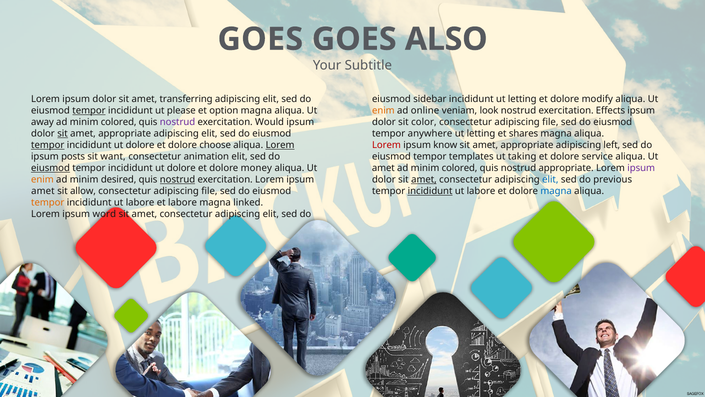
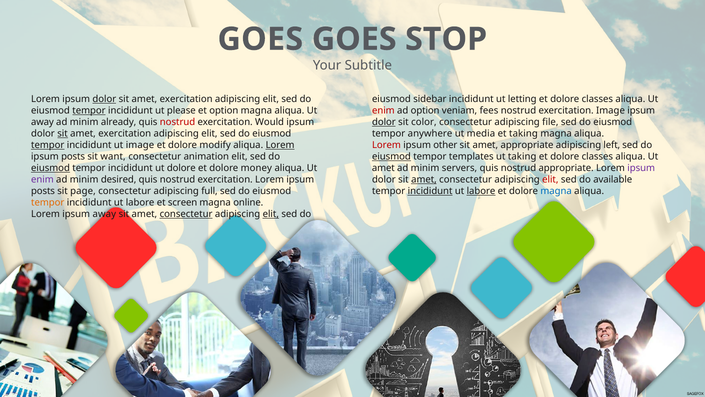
ALSO: ALSO -> STOP (446, 39)
dolor underline: none -> present (104, 99)
transferring: transferring -> exercitation (186, 99)
modify: modify -> classes (597, 99)
enim colour: orange -> red (383, 111)
ad online: online -> option (425, 111)
look: look -> fees (489, 111)
exercitation Effects: Effects -> Image (610, 111)
colored: colored -> already (119, 122)
nostrud colour: purple -> red (178, 122)
dolor underline: none -> present (384, 122)
appropriate: appropriate -> exercitation (125, 134)
letting: letting -> media (481, 134)
et shares: shares -> taking (523, 134)
dolore: dolore -> image (140, 145)
choose: choose -> modify (215, 145)
know: know -> other (445, 145)
eiusmod underline: none -> present (391, 156)
service: service -> classes (597, 156)
colored: colored -> servers (459, 168)
enim colour: orange -> purple (42, 179)
nostrud underline: present -> none (178, 179)
elit colour: blue -> red (550, 179)
previous: previous -> available (613, 179)
amet: amet -> posts (43, 191)
allow: allow -> page (83, 191)
file: file -> full (209, 191)
labore underline: none -> present (481, 191)
et labore: labore -> screen (183, 202)
linked: linked -> online (248, 202)
ipsum word: word -> away (104, 214)
consectetur underline: none -> present (186, 214)
elit underline: none -> present (271, 214)
